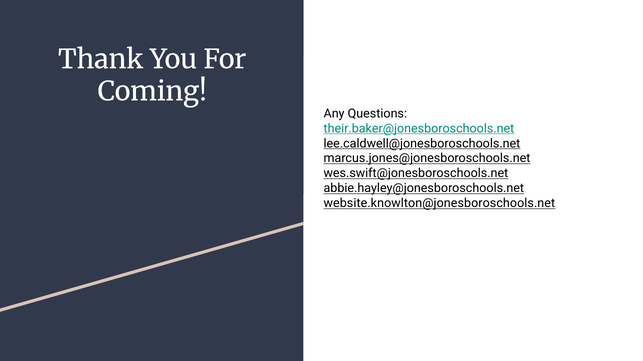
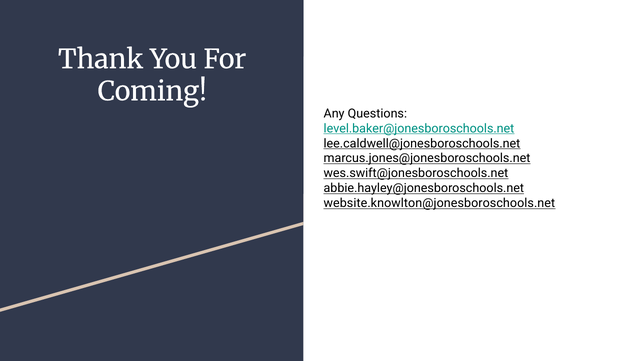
their.baker@jonesboroschools.net: their.baker@jonesboroschools.net -> level.baker@jonesboroschools.net (419, 129)
